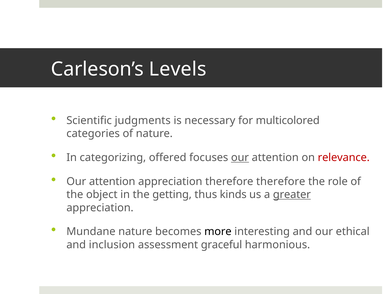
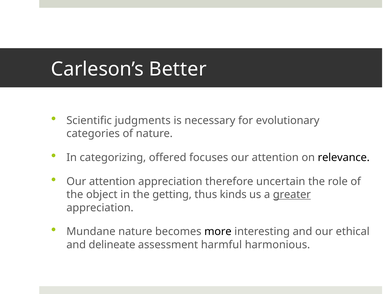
Levels: Levels -> Better (178, 69)
multicolored: multicolored -> evolutionary (288, 121)
our underline: present -> none (240, 158)
relevance colour: red -> black (344, 158)
therefore therefore: therefore -> uncertain (281, 182)
inclusion: inclusion -> delineate (112, 245)
graceful: graceful -> harmful (221, 245)
